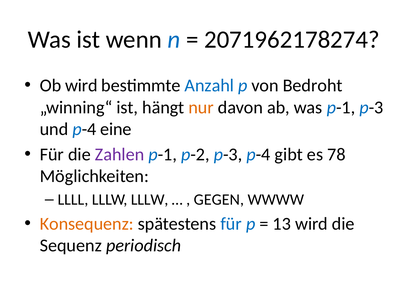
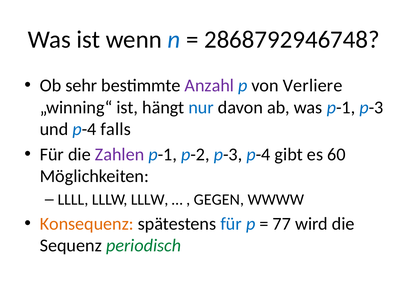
2071962178274: 2071962178274 -> 2868792946748 (292, 39)
Ob wird: wird -> sehr (81, 86)
Anzahl colour: blue -> purple (209, 86)
Bedroht: Bedroht -> Verliere (313, 86)
nur colour: orange -> blue (201, 107)
eine: eine -> falls (116, 129)
78: 78 -> 60 (336, 155)
13: 13 -> 77 (282, 224)
periodisch colour: black -> green (144, 246)
